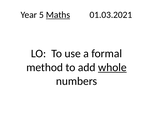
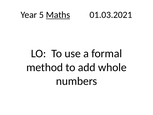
whole underline: present -> none (112, 67)
